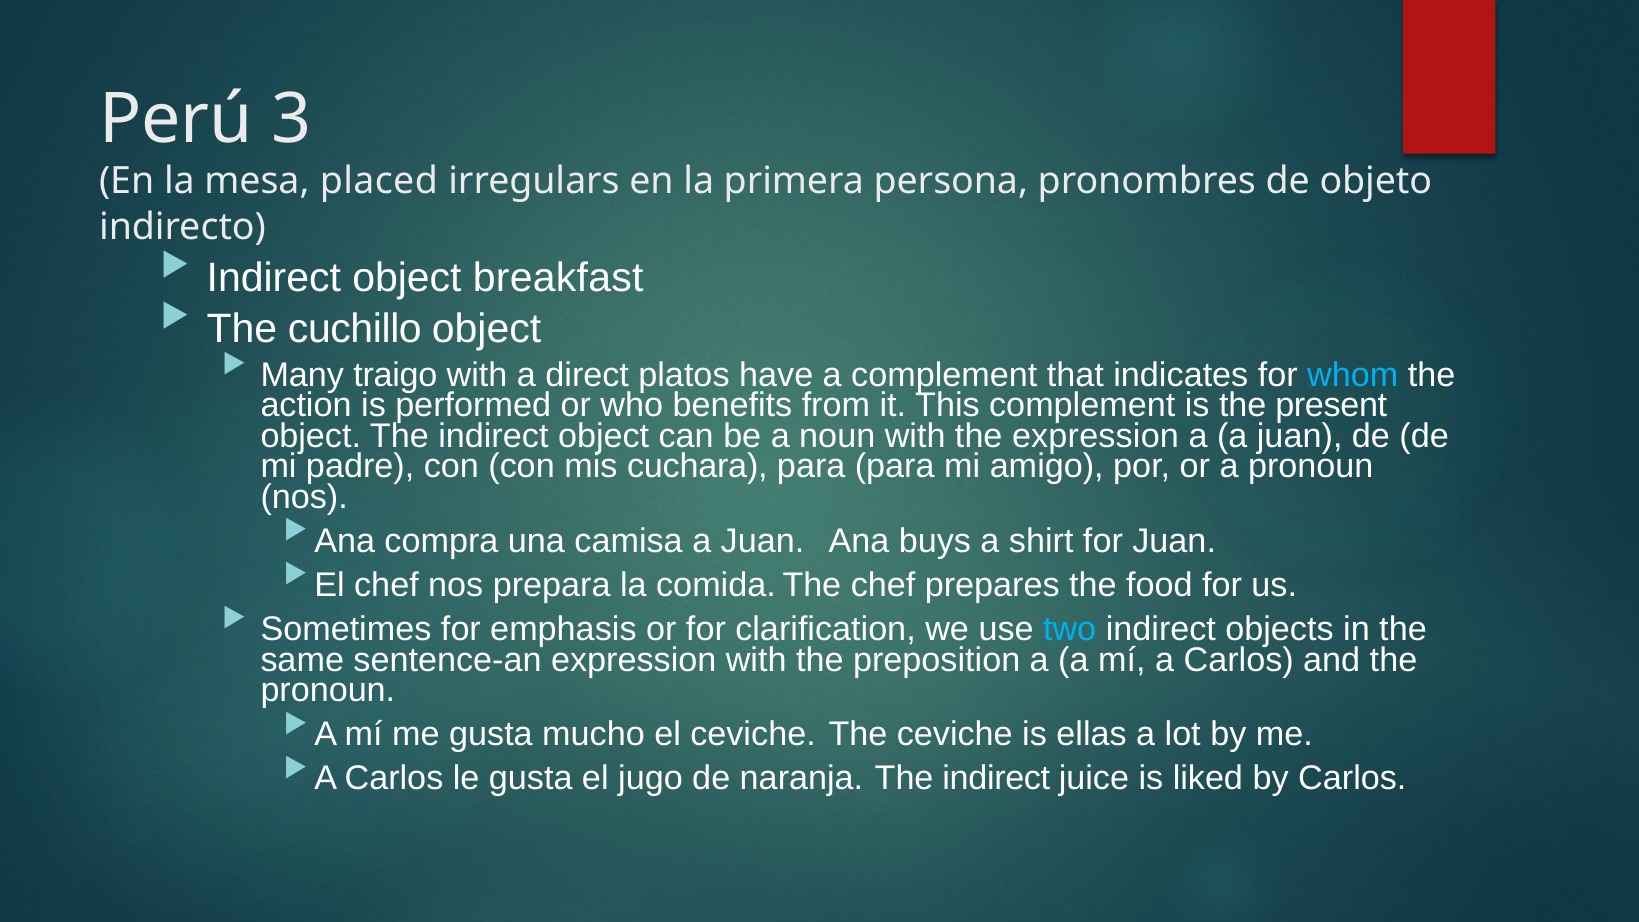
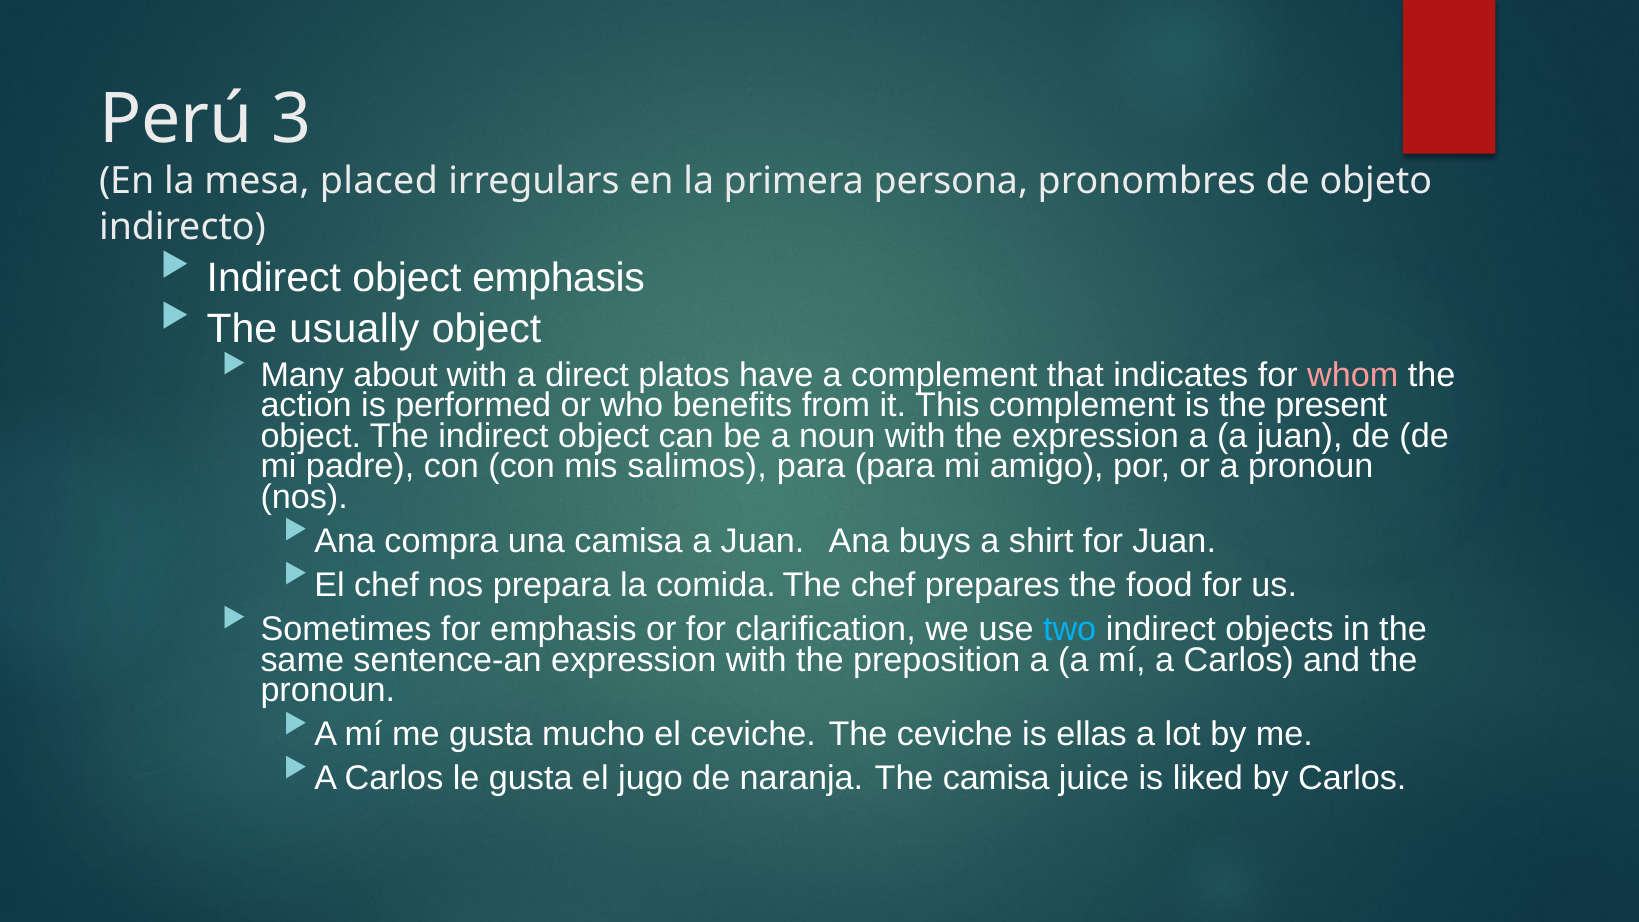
object breakfast: breakfast -> emphasis (559, 278)
cuchillo: cuchillo -> usually (354, 328)
traigo: traigo -> about (395, 375)
whom colour: light blue -> pink (1353, 375)
cuchara: cuchara -> salimos (697, 466)
naranja The indirect: indirect -> camisa (996, 778)
